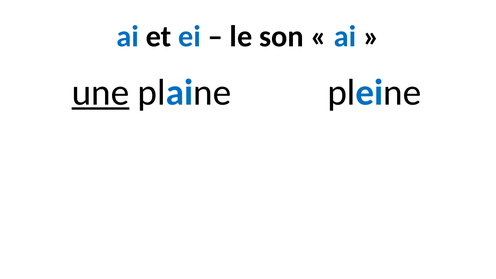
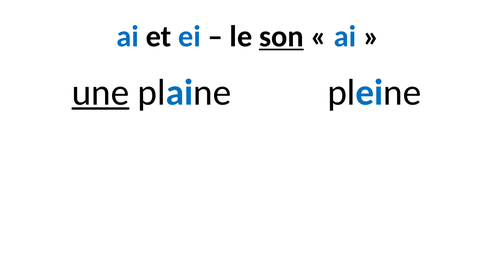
son underline: none -> present (281, 37)
